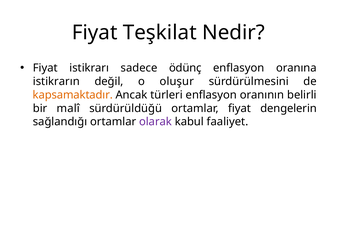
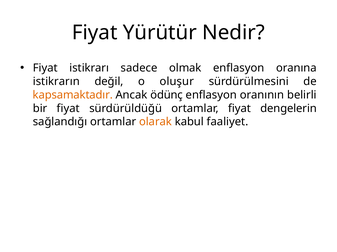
Teşkilat: Teşkilat -> Yürütür (160, 33)
ödünç: ödünç -> olmak (185, 68)
türleri: türleri -> ödünç (167, 95)
bir malî: malî -> fiyat (68, 109)
olarak colour: purple -> orange (156, 122)
